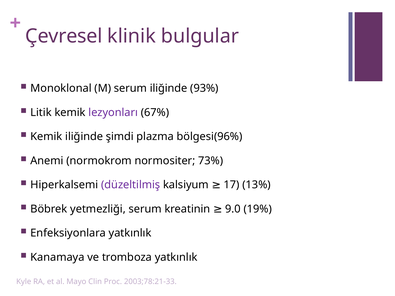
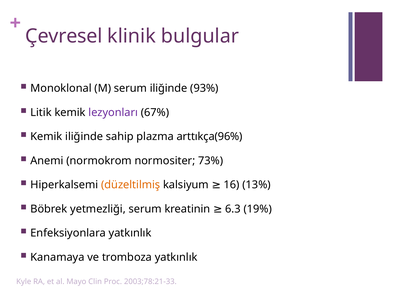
şimdi: şimdi -> sahip (120, 137)
bölgesi(96%: bölgesi(96% -> arttıkça(96% (210, 137)
düzeltilmiş colour: purple -> orange (131, 185)
17: 17 -> 16 (232, 185)
9.0: 9.0 -> 6.3 (233, 209)
